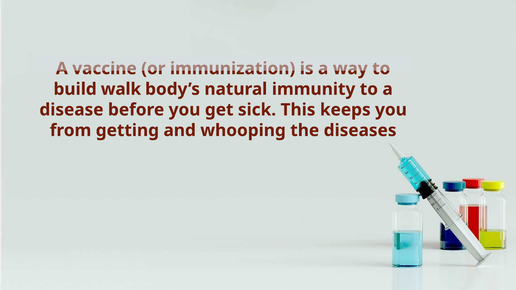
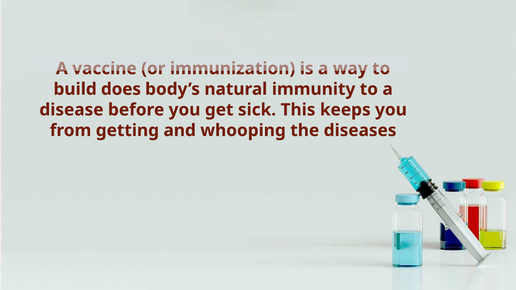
walk: walk -> does (121, 89)
